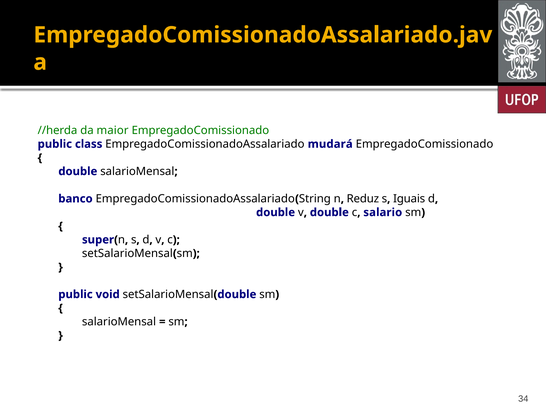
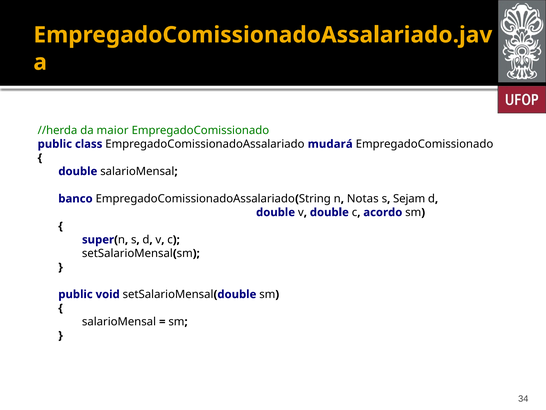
Reduz: Reduz -> Notas (363, 198)
Iguais: Iguais -> Sejam (409, 198)
salario: salario -> acordo (383, 212)
